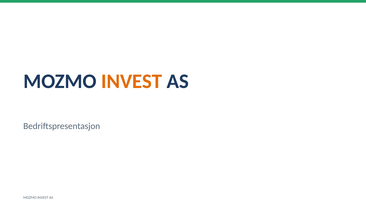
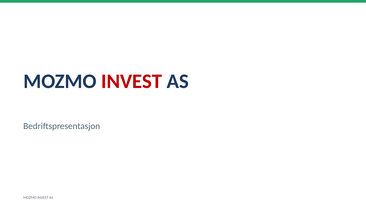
INVEST colour: orange -> red (132, 81)
